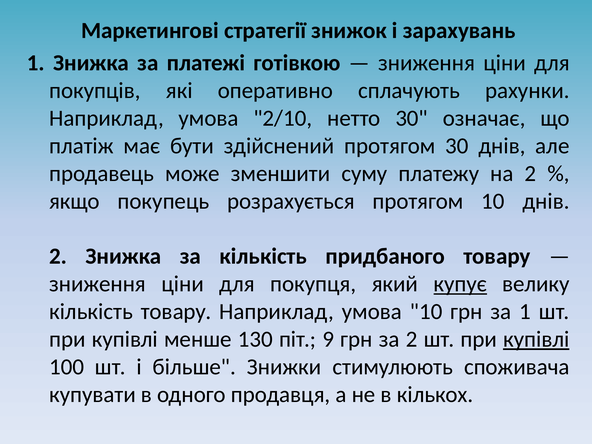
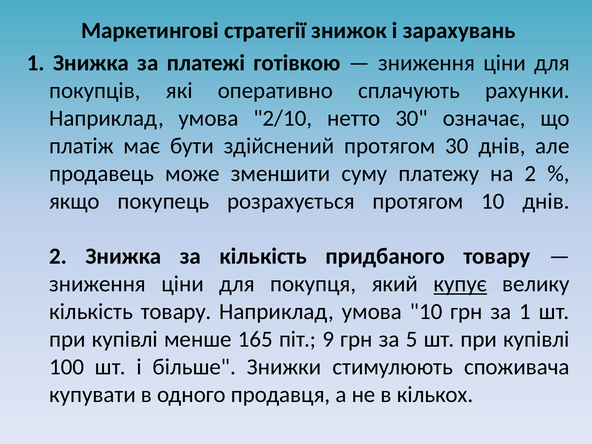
130: 130 -> 165 (255, 339)
за 2: 2 -> 5 (412, 339)
купівлі underline: present -> none (536, 339)
